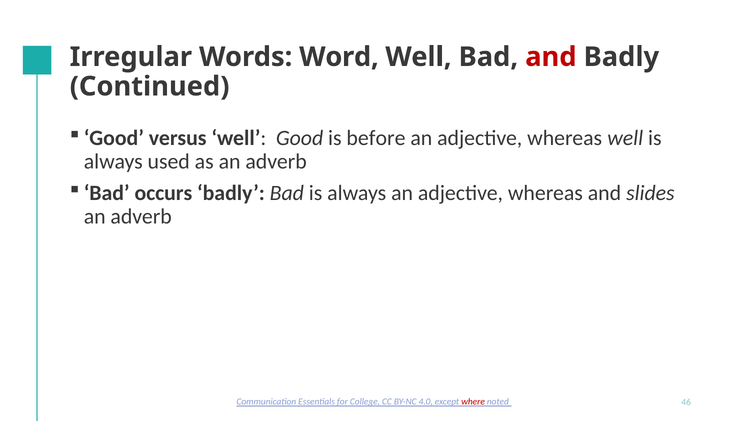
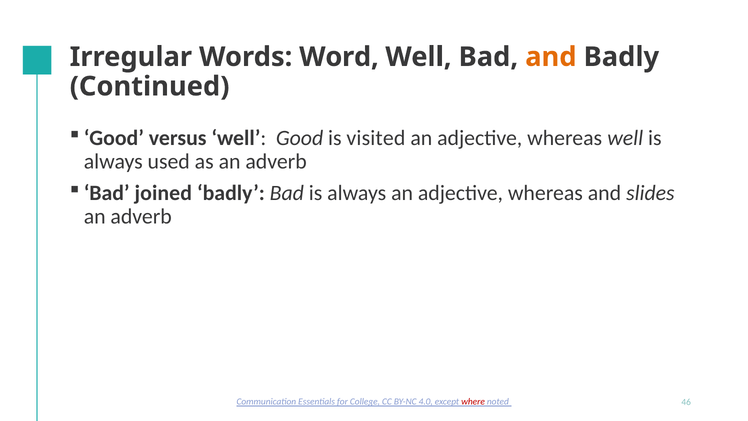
and colour: red -> orange (551, 57)
before: before -> visited (376, 138)
occurs: occurs -> joined (163, 193)
